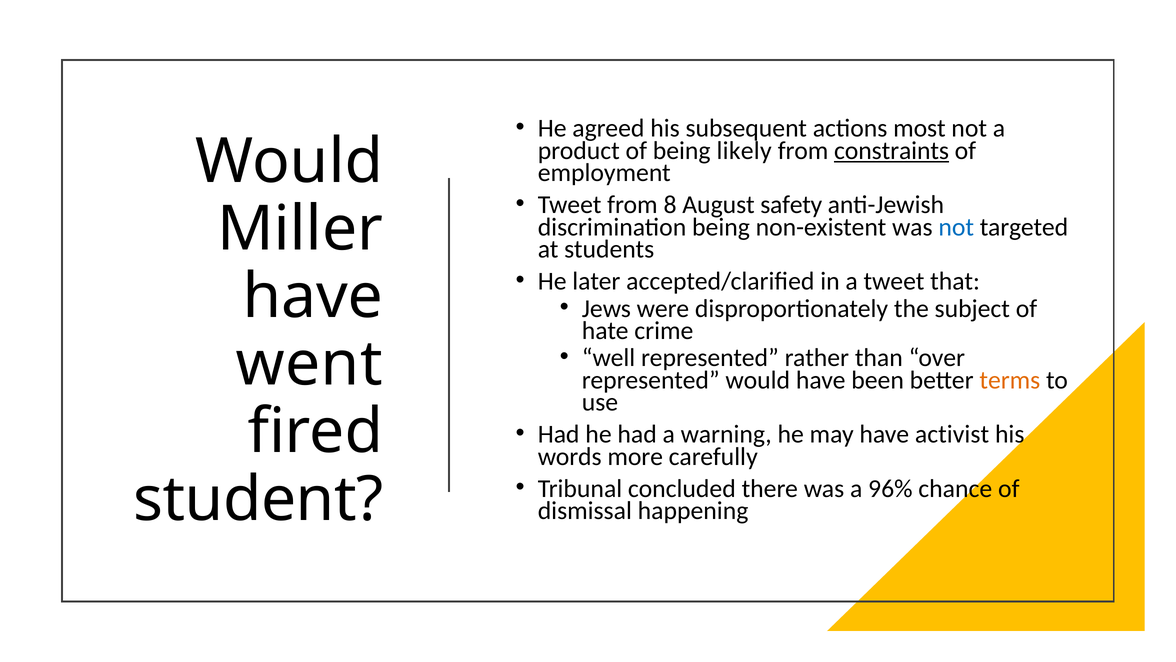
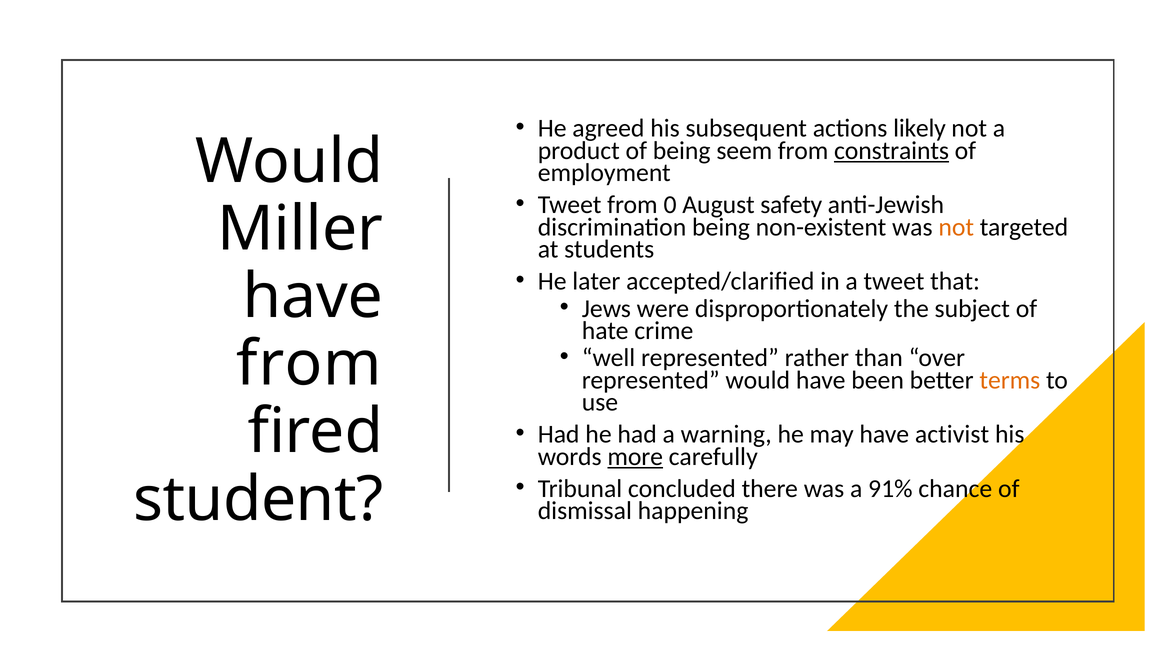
most: most -> likely (920, 128)
likely: likely -> seem (744, 151)
8: 8 -> 0 (670, 205)
not colour: blue -> orange (956, 227)
went: went -> from (309, 364)
more underline: none -> present (635, 456)
96%: 96% -> 91% (890, 488)
